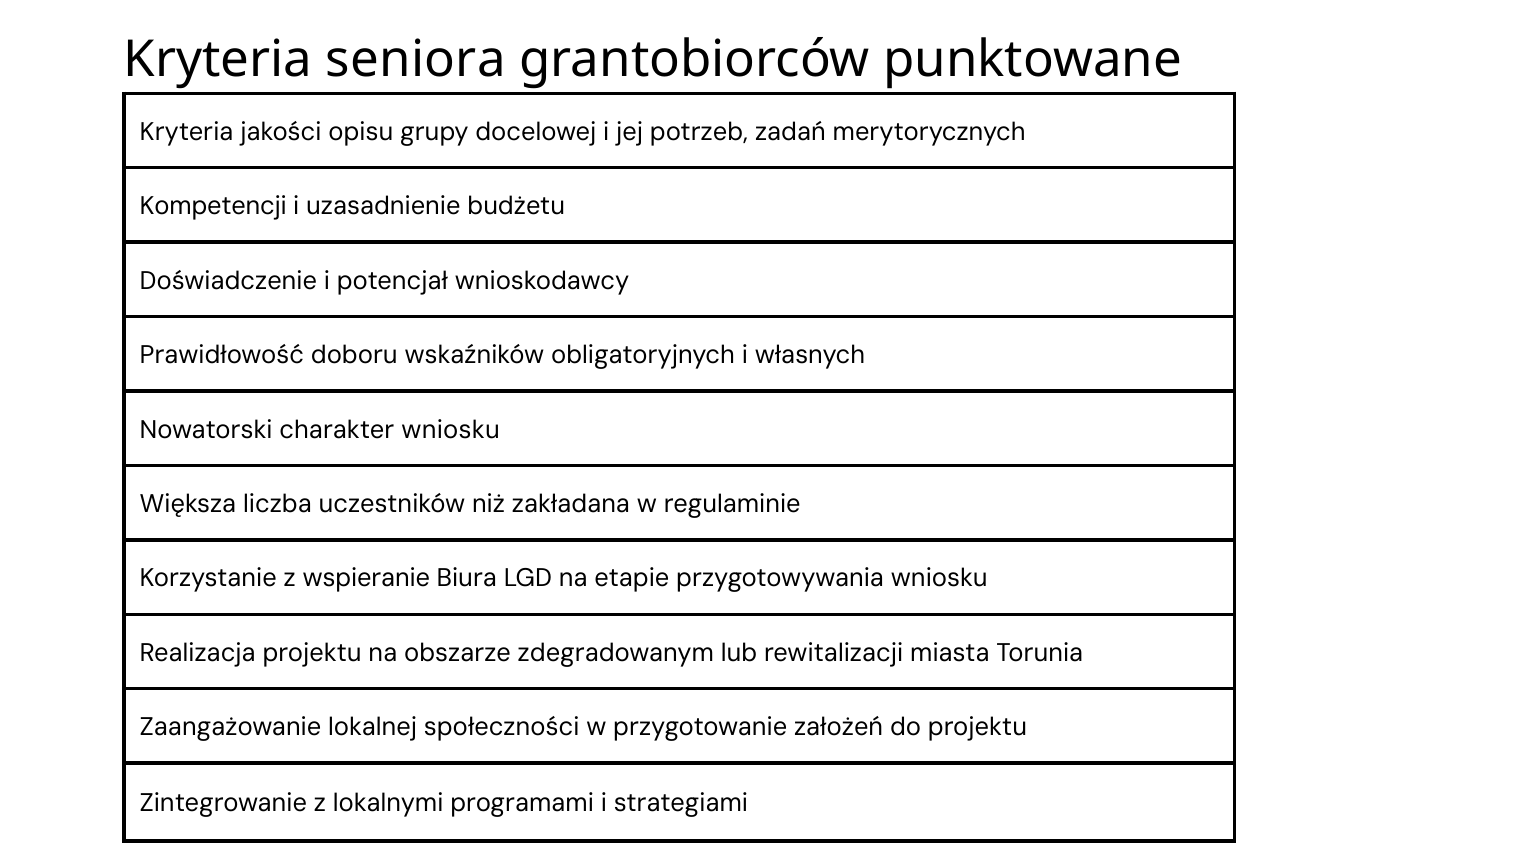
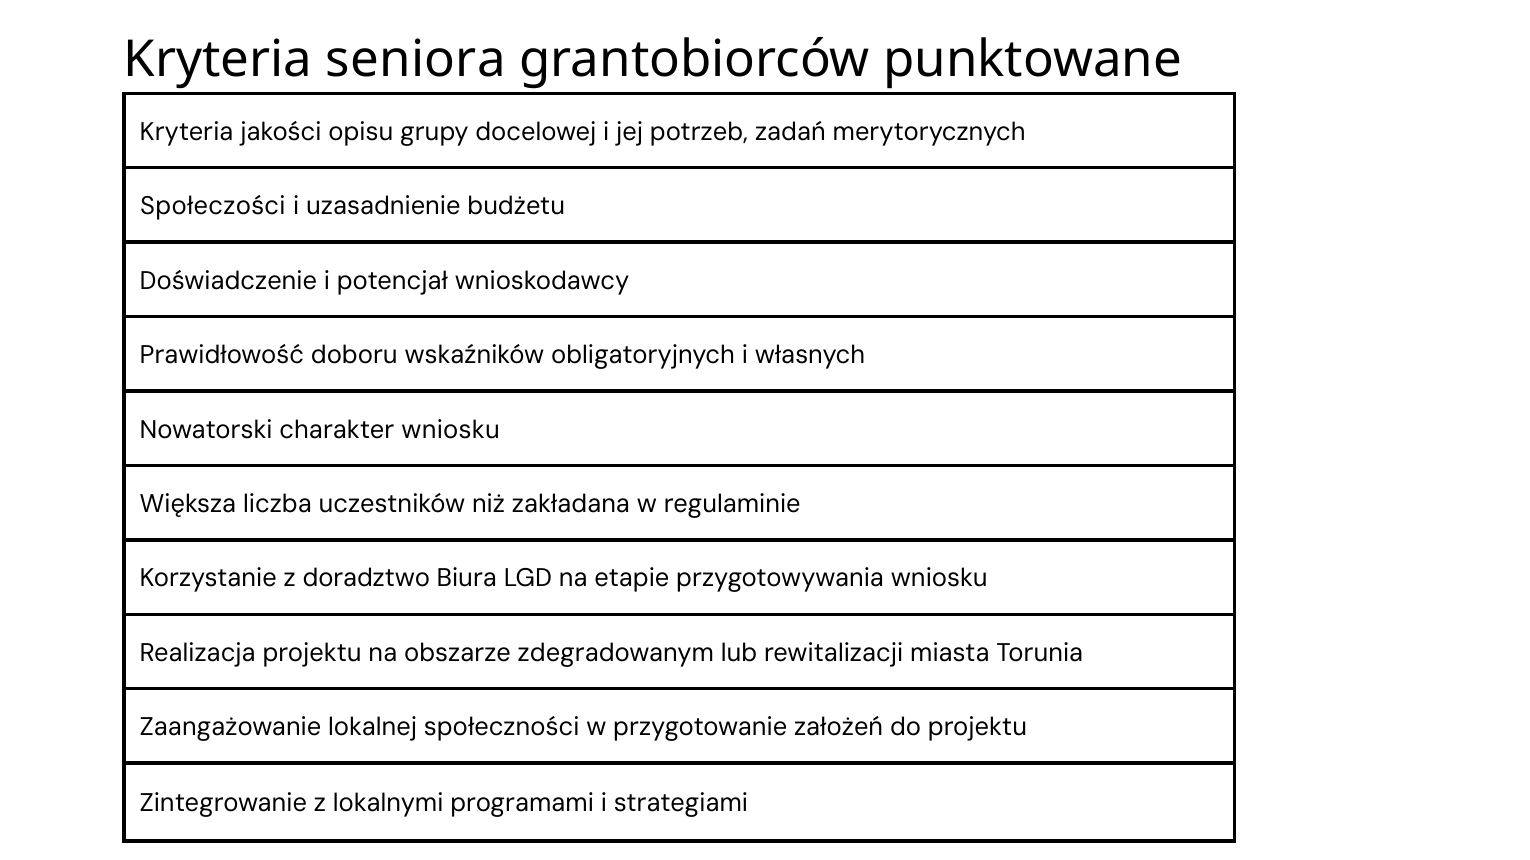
Kompetencji: Kompetencji -> Społeczości (213, 207)
wspieranie: wspieranie -> doradztwo (366, 579)
